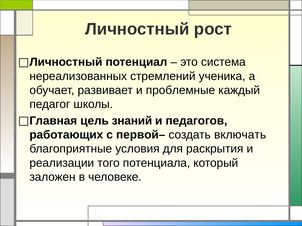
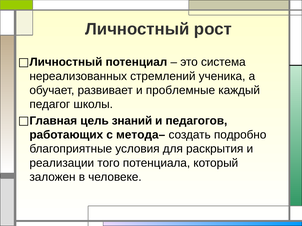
первой–: первой– -> метода– (141, 135)
включать: включать -> подробно (240, 135)
